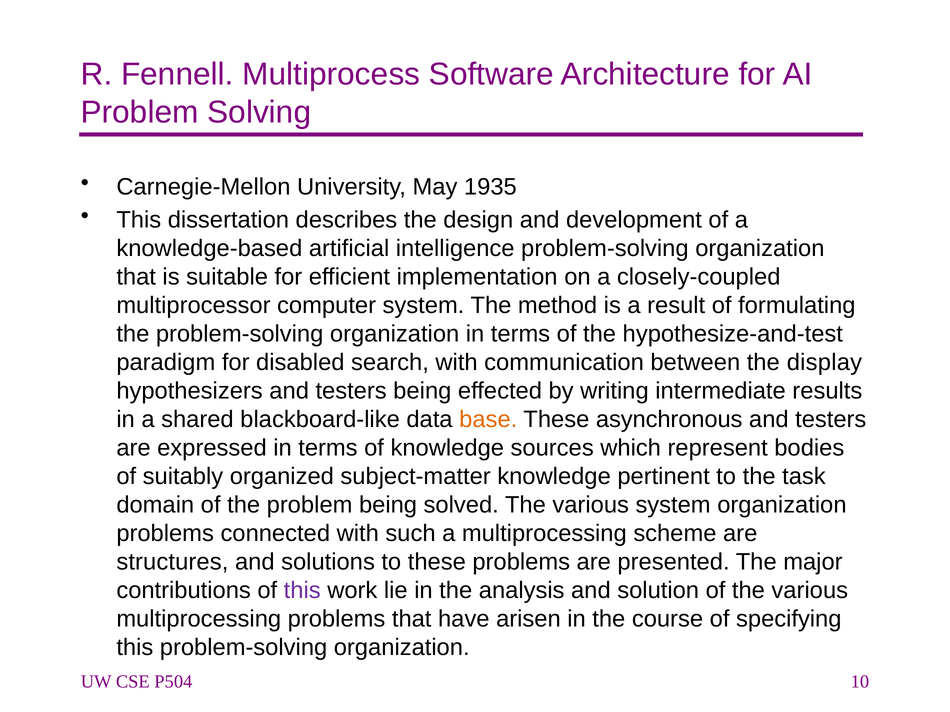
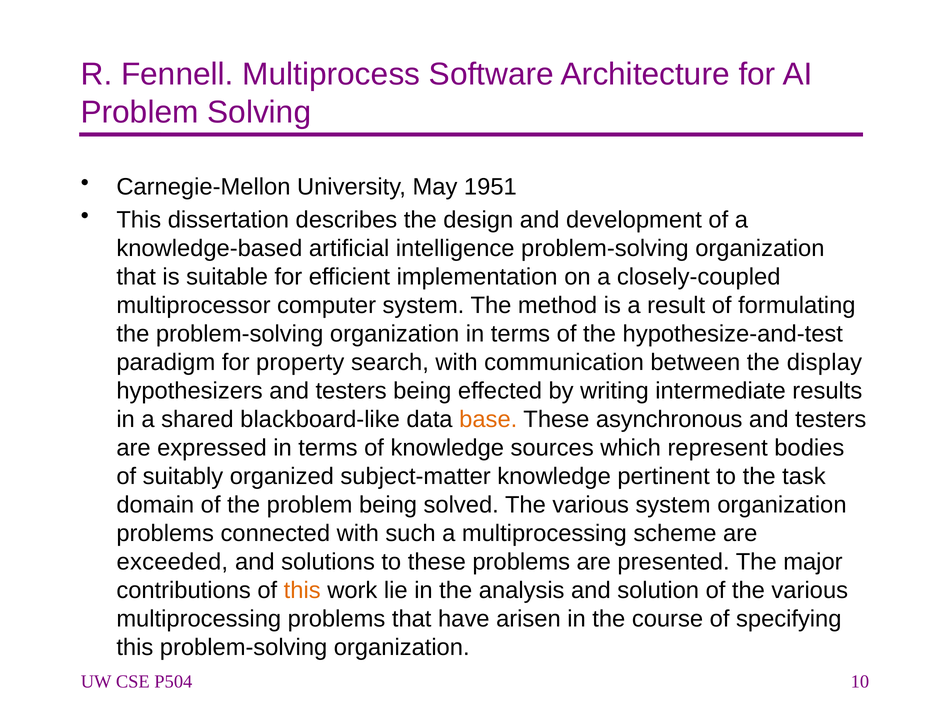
1935: 1935 -> 1951 (490, 187)
disabled: disabled -> property (300, 363)
structures: structures -> exceeded (172, 562)
this colour: purple -> orange (302, 591)
